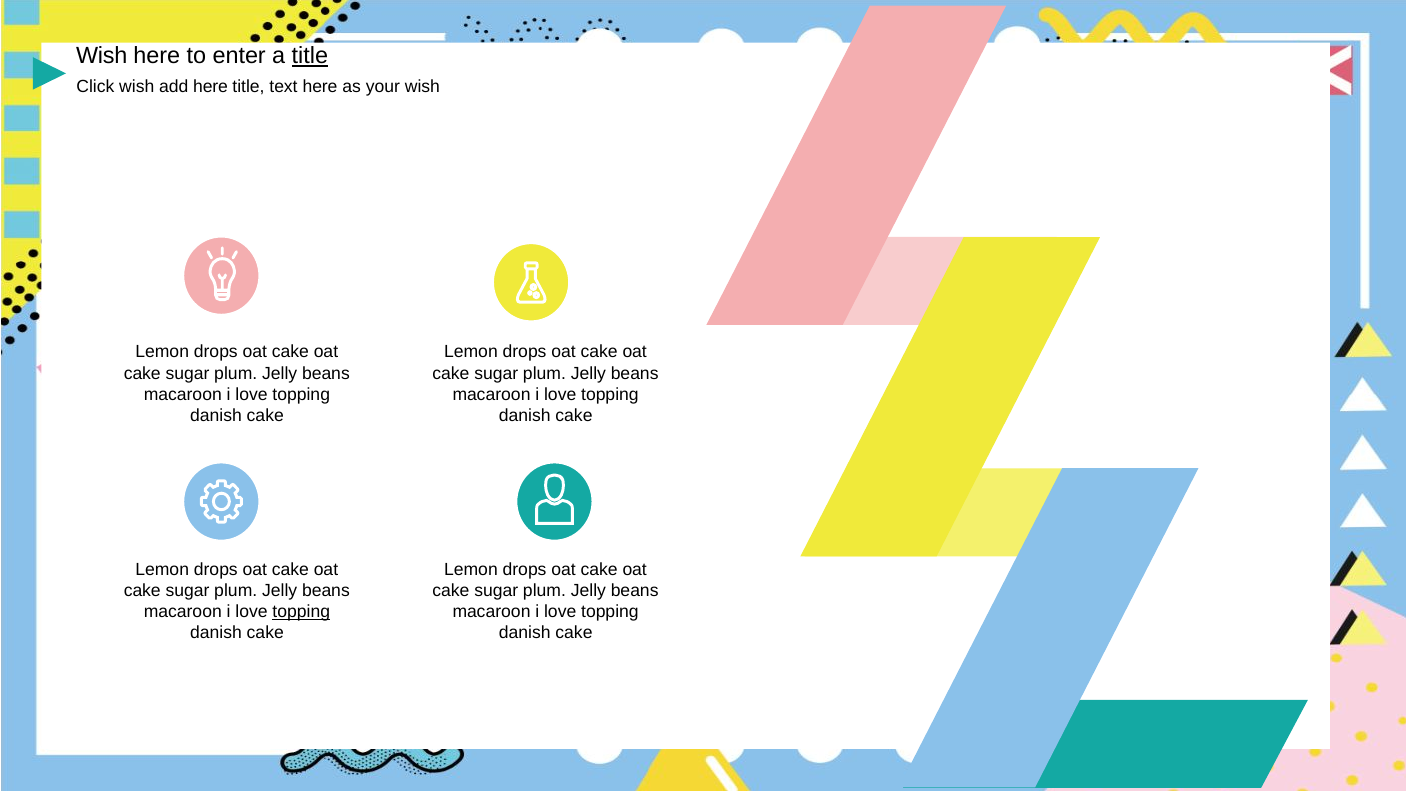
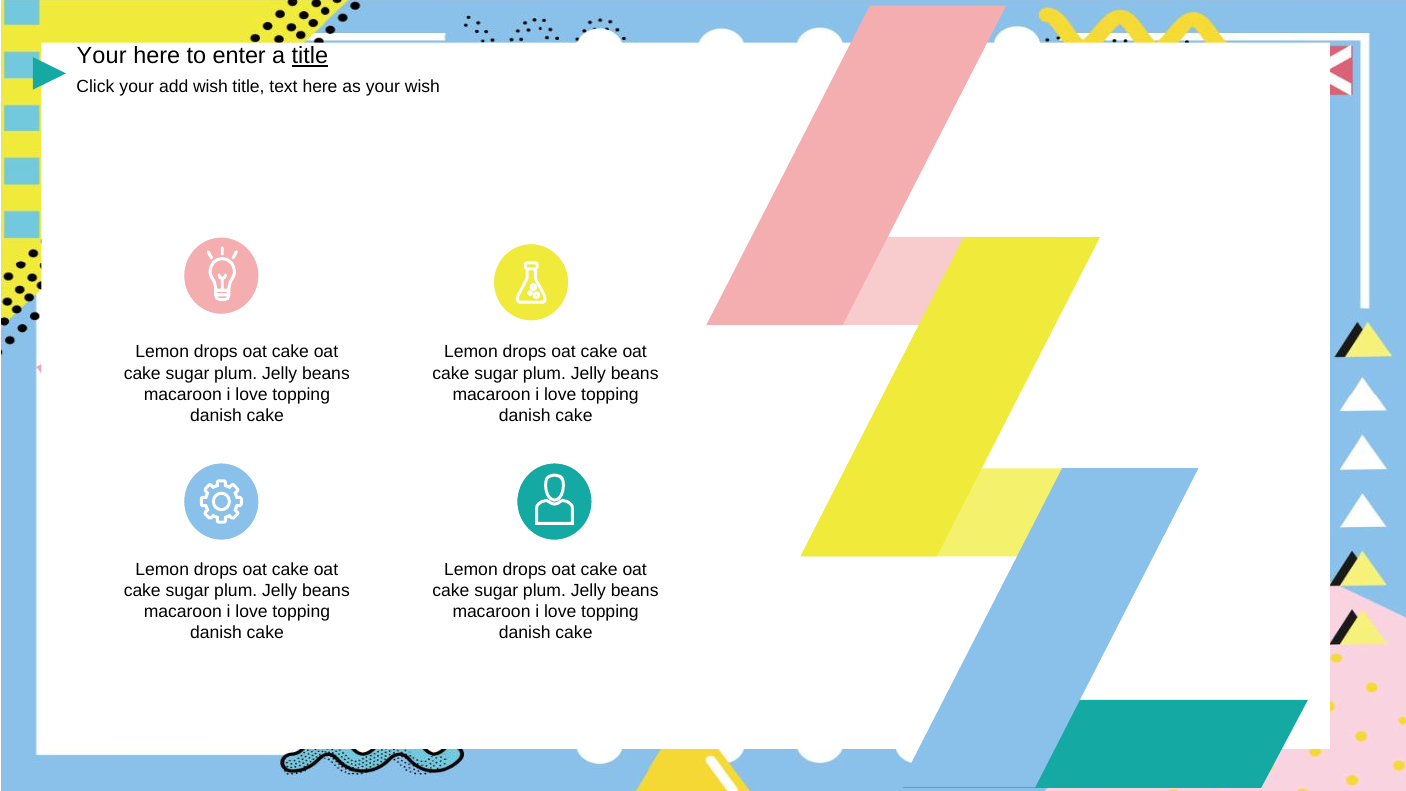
Wish: Wish -> Your (102, 56)
Click wish: wish -> your (137, 86)
add here: here -> wish (210, 86)
topping underline: present -> none (301, 612)
